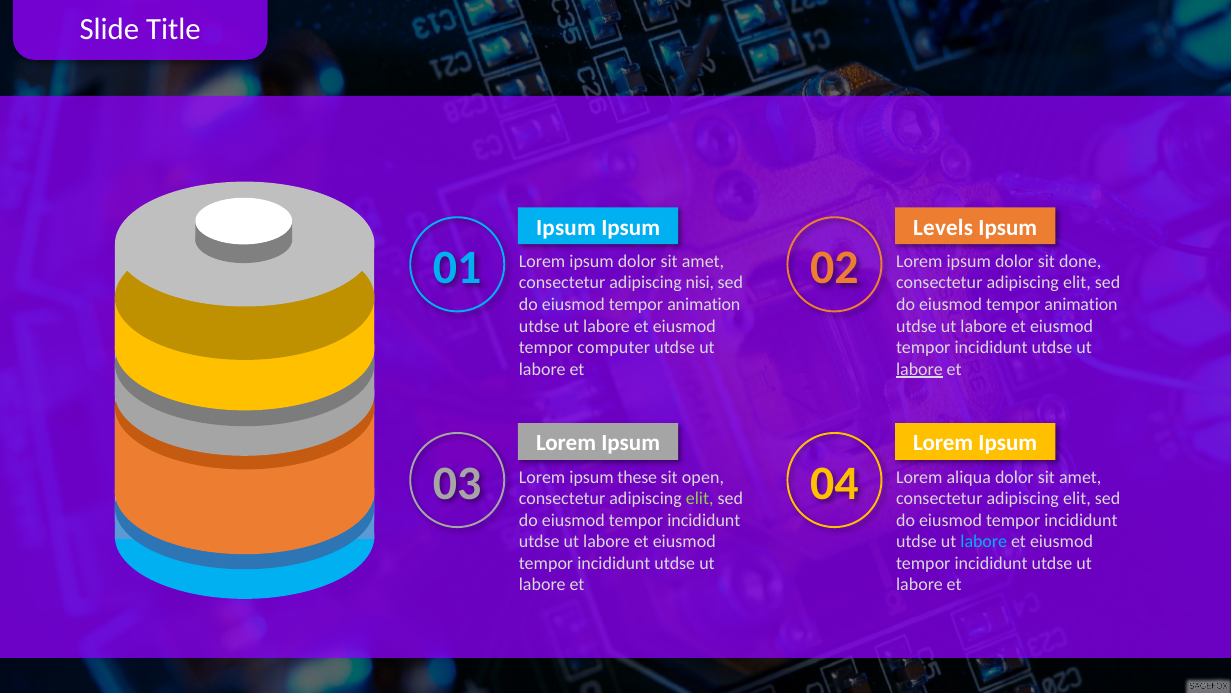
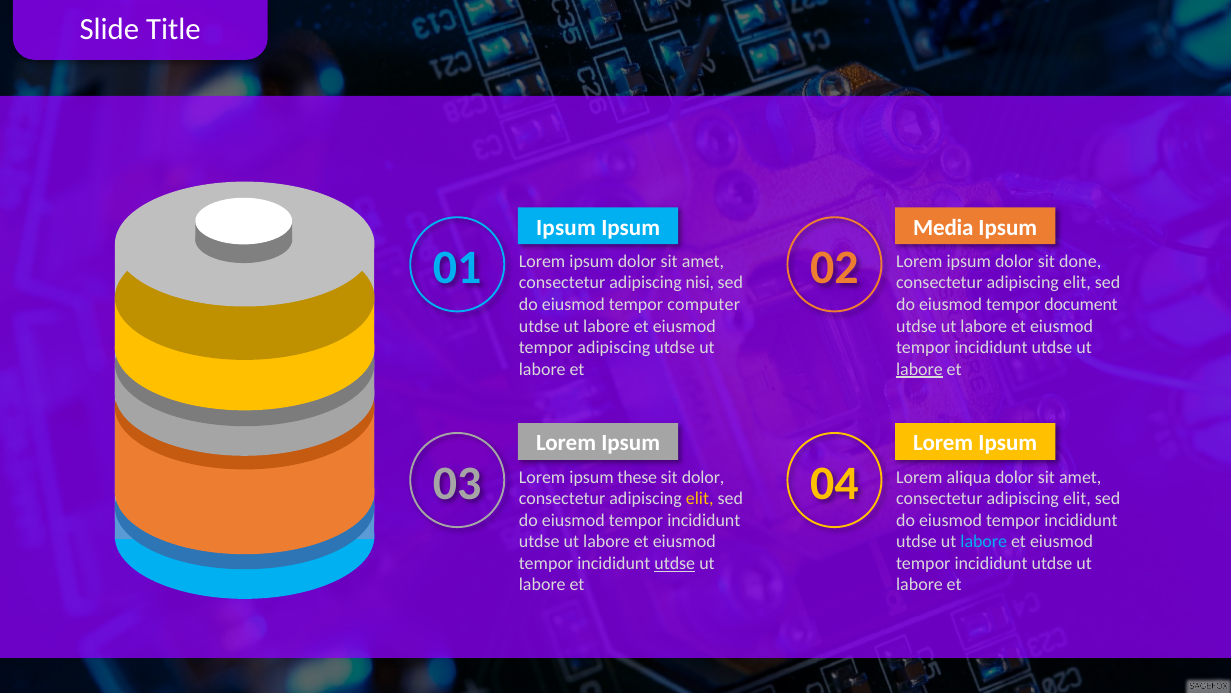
Levels: Levels -> Media (943, 227)
animation: animation -> computer (704, 304)
animation: animation -> document (1081, 304)
tempor computer: computer -> adipiscing (614, 347)
sit open: open -> dolor (703, 477)
elit colour: light green -> yellow (700, 498)
utdse underline: none -> present (675, 563)
